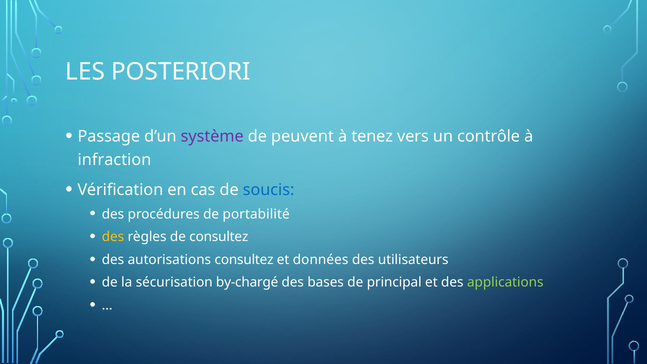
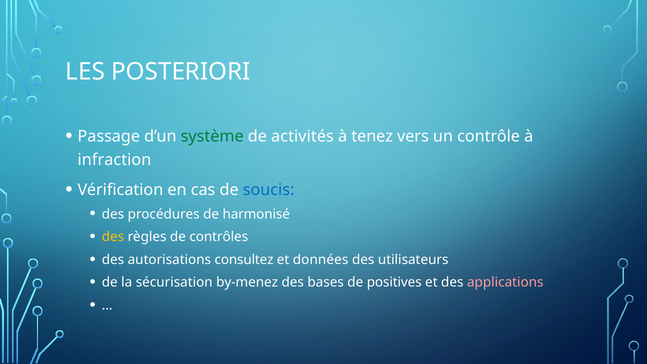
système colour: purple -> green (212, 137)
peuvent: peuvent -> activités (302, 137)
portabilité: portabilité -> harmonisé (256, 214)
de consultez: consultez -> contrôles (219, 237)
by-chargé: by-chargé -> by-menez (247, 282)
principal: principal -> positives (394, 282)
applications colour: light green -> pink (505, 282)
